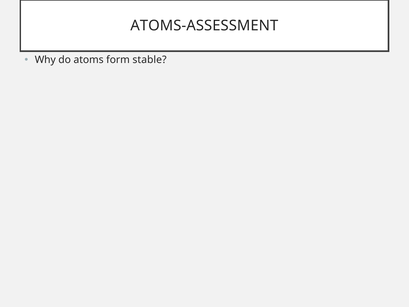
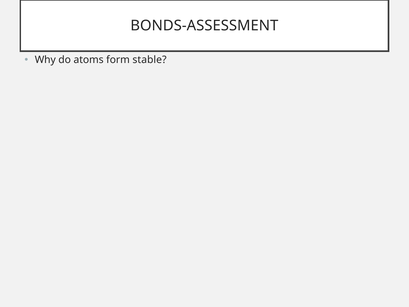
ATOMS-ASSESSMENT: ATOMS-ASSESSMENT -> BONDS-ASSESSMENT (204, 25)
